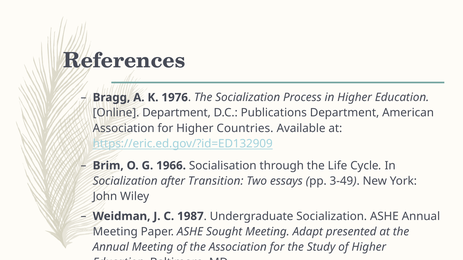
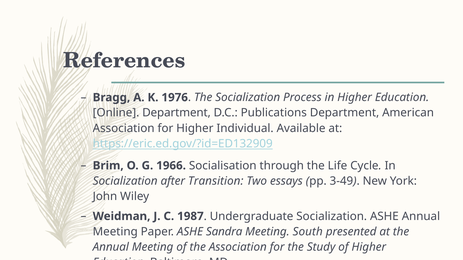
Countries: Countries -> Individual (245, 128)
Sought: Sought -> Sandra (224, 232)
Adapt: Adapt -> South (308, 232)
